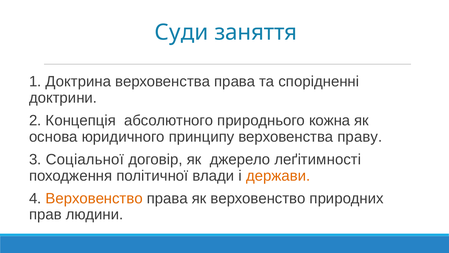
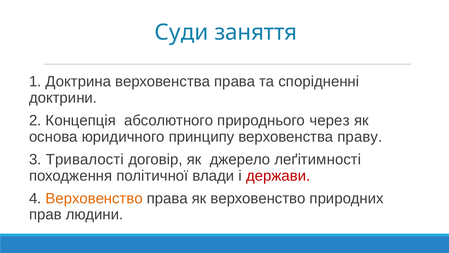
кожна: кожна -> через (330, 120)
Соціальної: Соціальної -> Тривалості (85, 159)
держави colour: orange -> red (278, 175)
